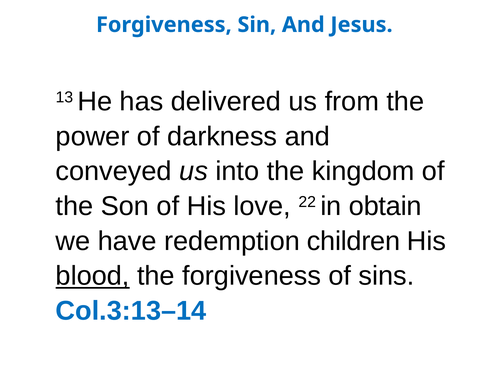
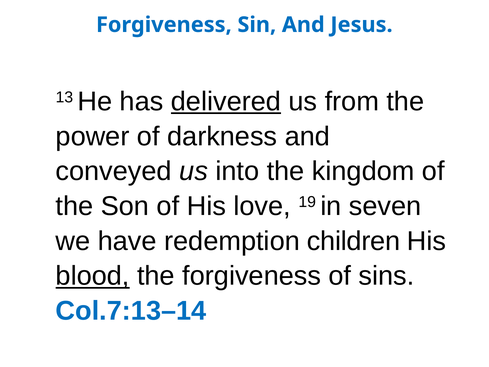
delivered underline: none -> present (226, 102)
22: 22 -> 19 (307, 202)
obtain: obtain -> seven (385, 206)
Col.3:13–14: Col.3:13–14 -> Col.7:13–14 (131, 311)
